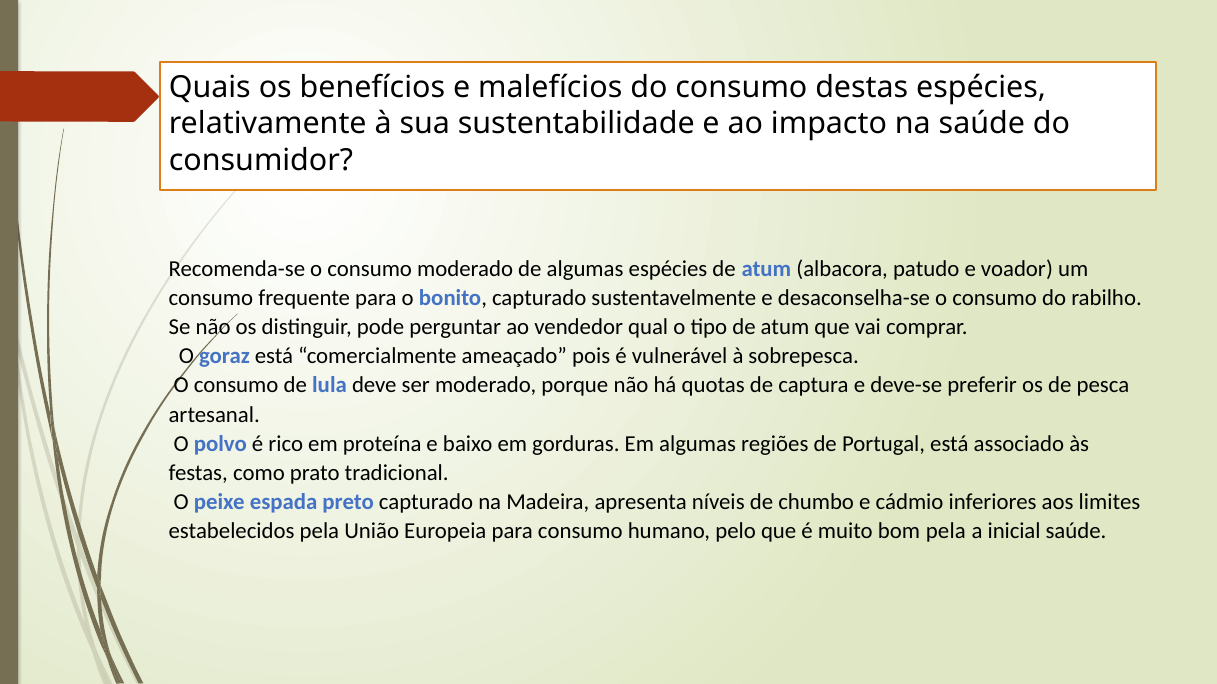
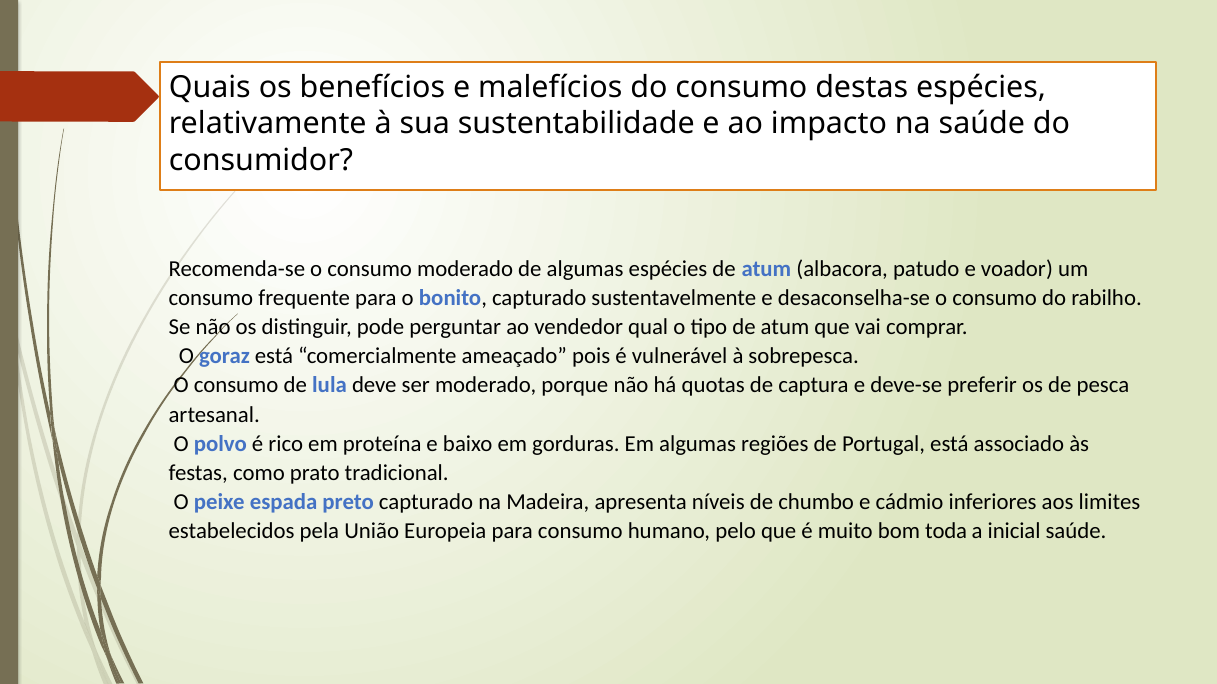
bom pela: pela -> toda (946, 531)
